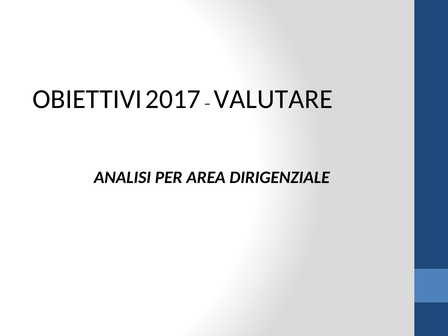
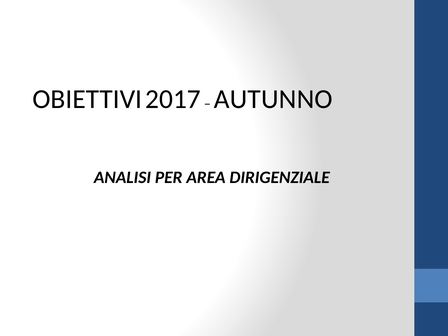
VALUTARE: VALUTARE -> AUTUNNO (273, 99)
